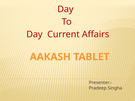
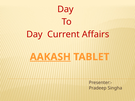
AAKASH underline: none -> present (50, 57)
